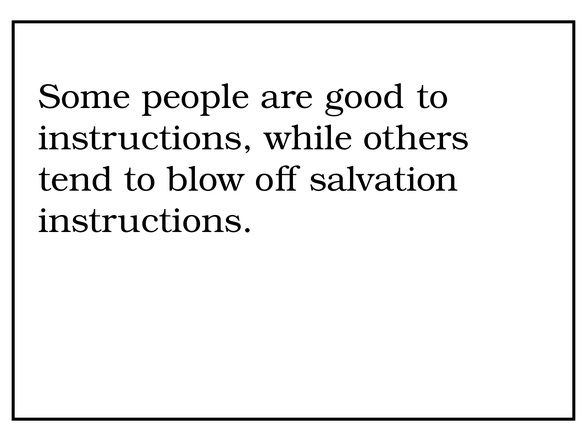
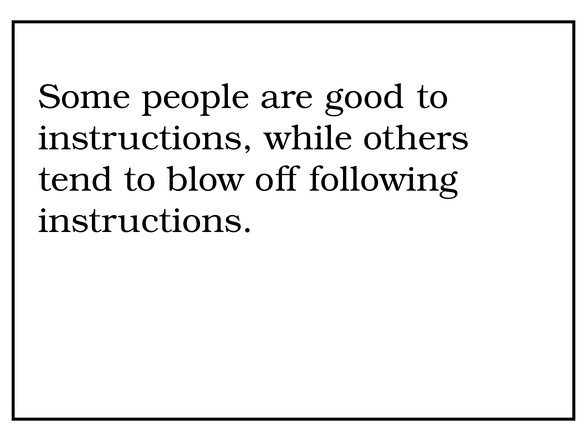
salvation: salvation -> following (383, 179)
